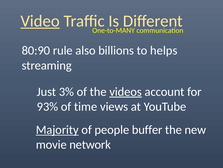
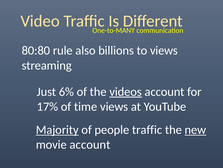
Video underline: present -> none (40, 21)
80:90: 80:90 -> 80:80 (36, 50)
to helps: helps -> views (164, 50)
3%: 3% -> 6% (66, 91)
93%: 93% -> 17% (47, 106)
people buffer: buffer -> traffic (147, 129)
new underline: none -> present (195, 129)
movie network: network -> account (90, 144)
